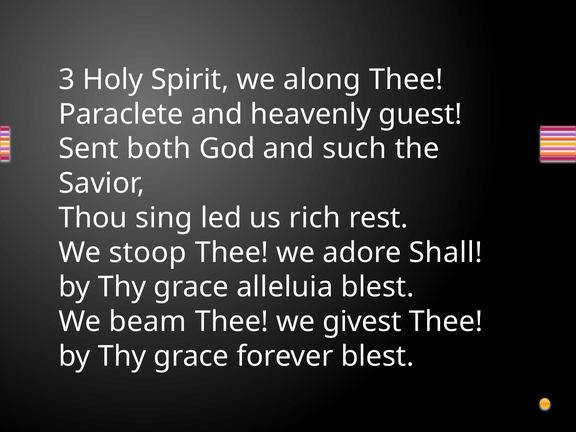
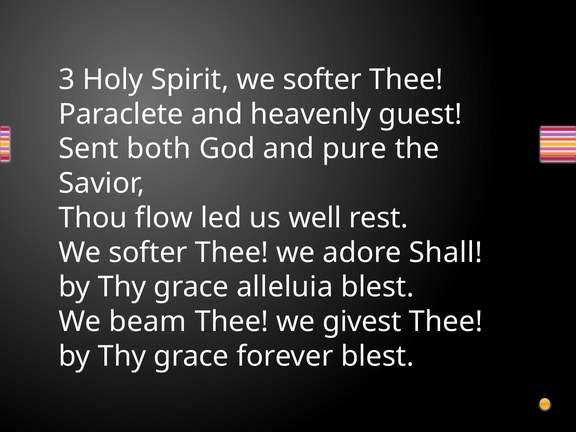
Spirit we along: along -> softer (322, 80)
such: such -> pure (354, 149)
sing: sing -> flow (164, 218)
rich: rich -> well (315, 218)
stoop: stoop -> softer (148, 253)
